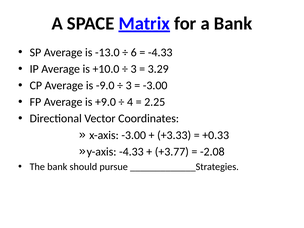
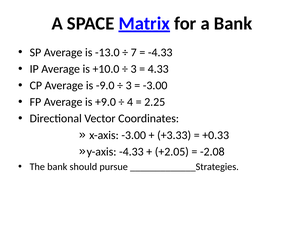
6: 6 -> 7 (134, 52)
3.29: 3.29 -> 4.33 (158, 69)
+3.77: +3.77 -> +2.05 (172, 152)
